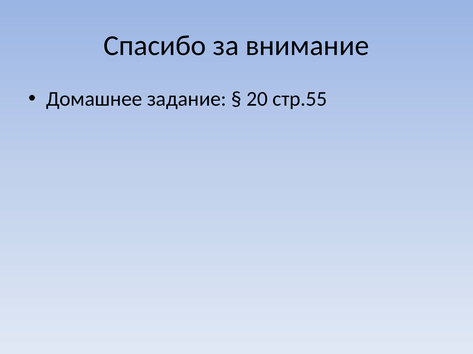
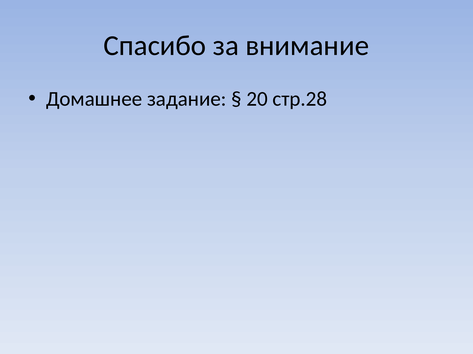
стр.55: стр.55 -> стр.28 (300, 99)
